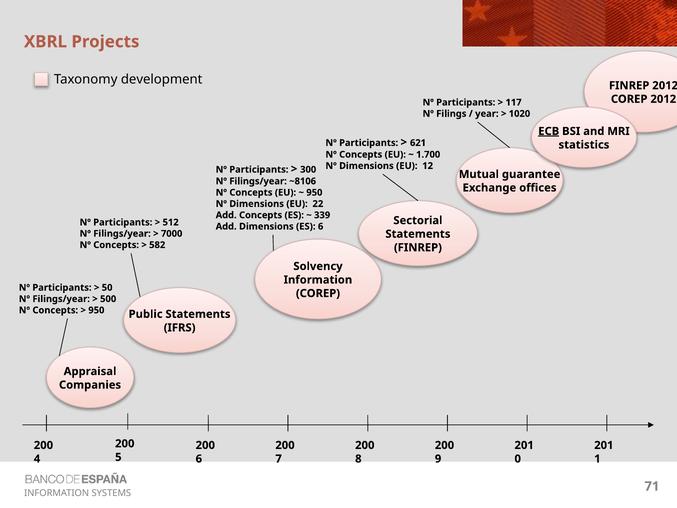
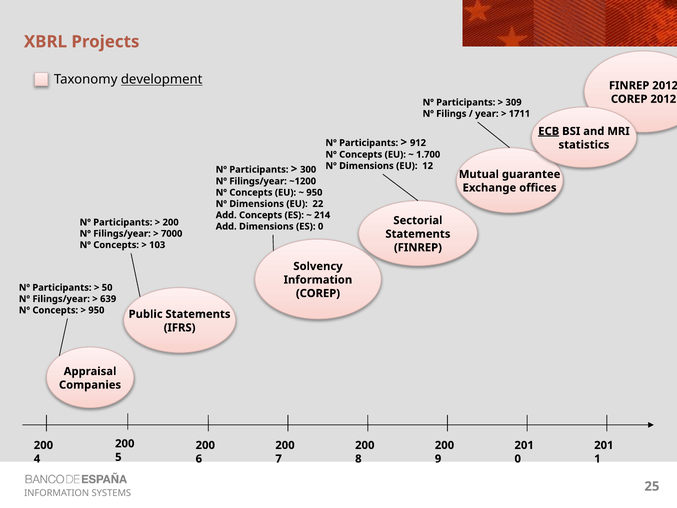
development underline: none -> present (162, 80)
117: 117 -> 309 (514, 102)
1020: 1020 -> 1711 (519, 114)
621: 621 -> 912 (418, 143)
~8106: ~8106 -> ~1200 (303, 181)
339: 339 -> 214 (322, 215)
512: 512 -> 200 (171, 222)
ES 6: 6 -> 0 (321, 226)
582: 582 -> 103 (157, 245)
500: 500 -> 639 (108, 299)
71: 71 -> 25 (652, 486)
